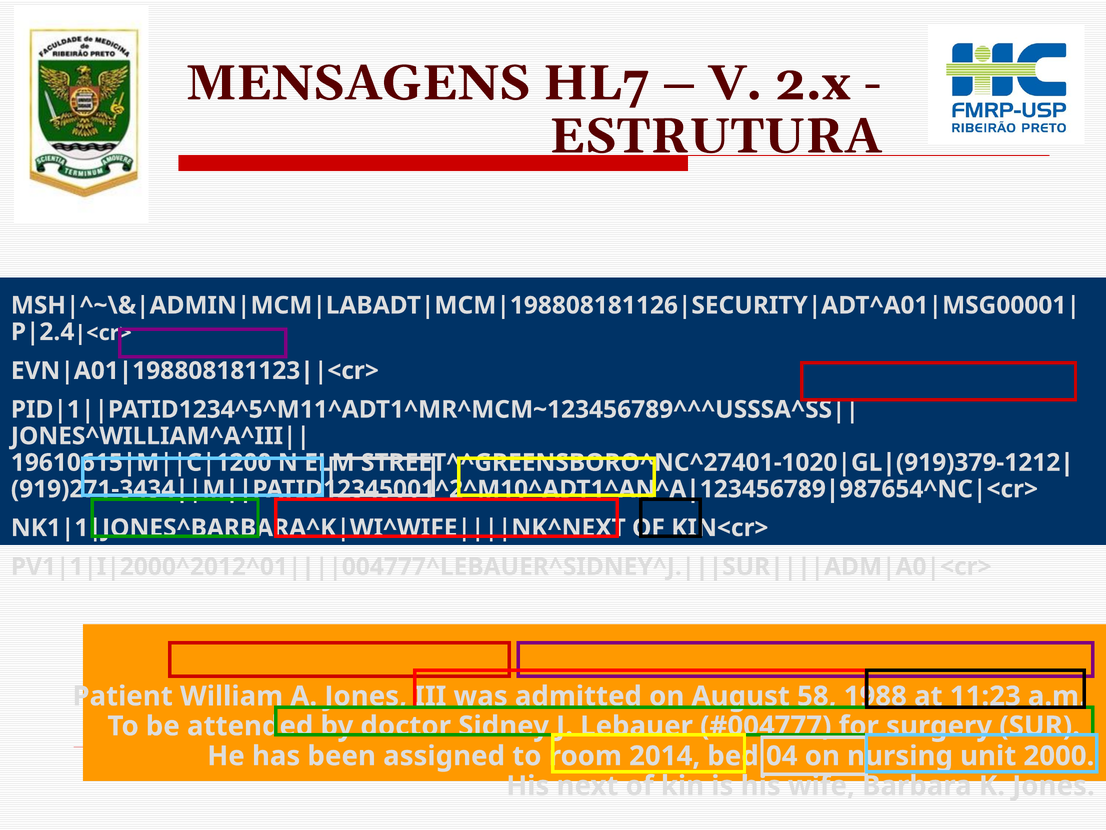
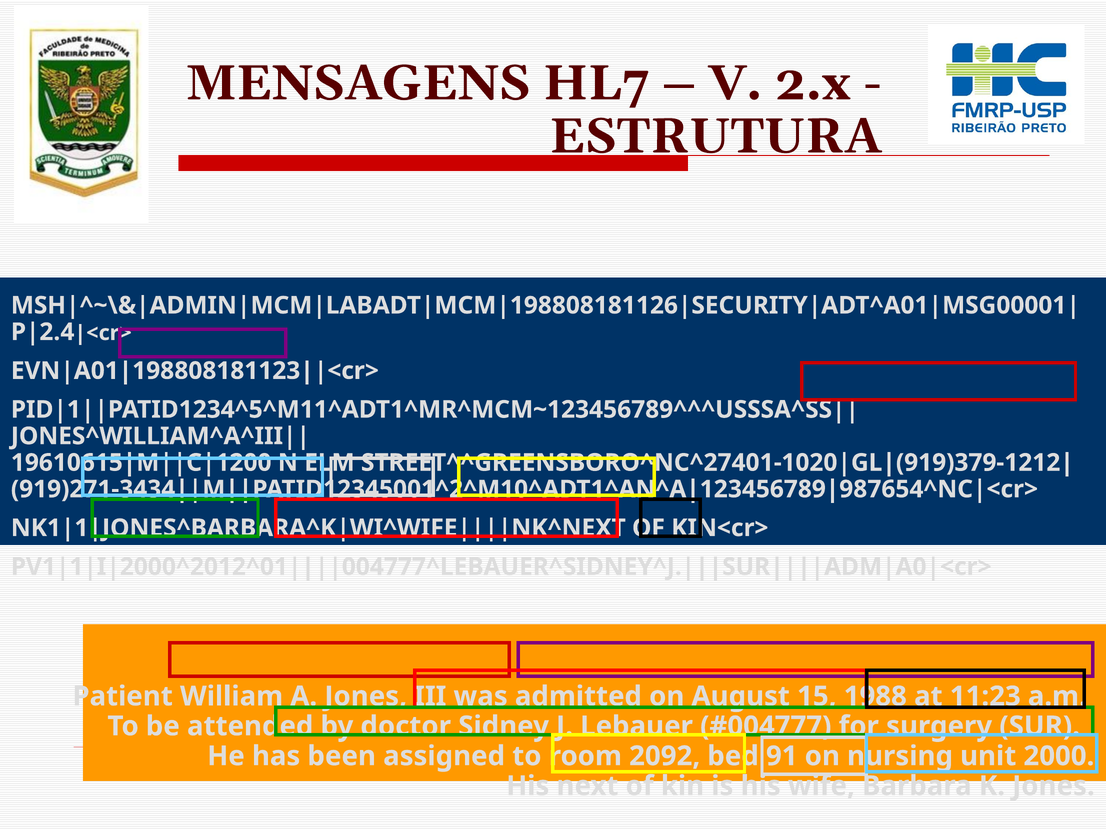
58: 58 -> 15 (817, 696)
2014: 2014 -> 2092 (665, 756)
04: 04 -> 91 (782, 756)
